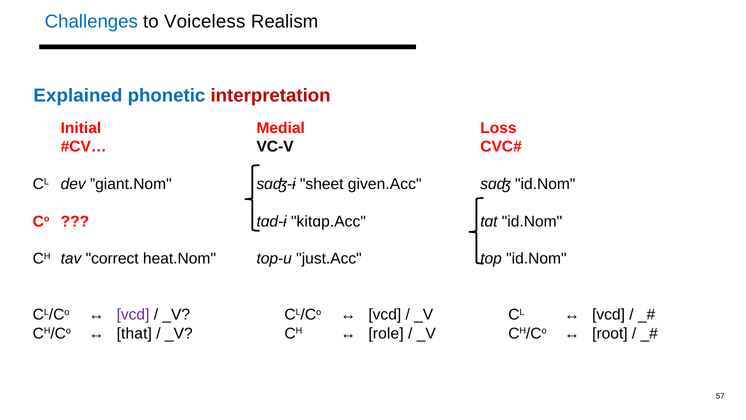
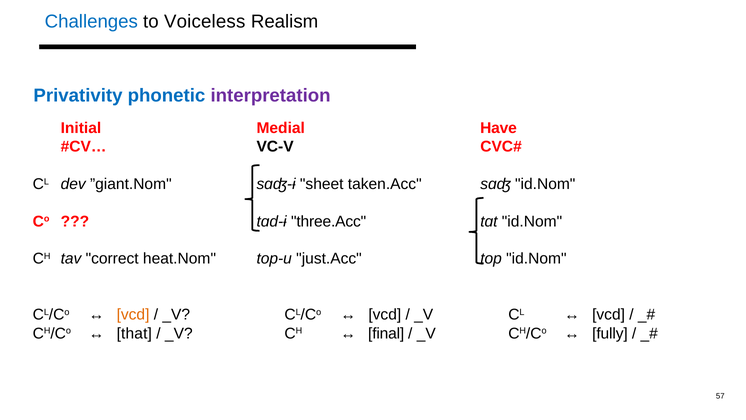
Explained: Explained -> Privativity (78, 95)
interpretation colour: red -> purple (271, 95)
Loss: Loss -> Have (499, 128)
given.Acc: given.Acc -> taken.Acc (385, 184)
kitɑp.Acc: kitɑp.Acc -> three.Acc (329, 221)
vcd colour: purple -> orange (133, 315)
role: role -> final (386, 333)
root: root -> fully (610, 333)
